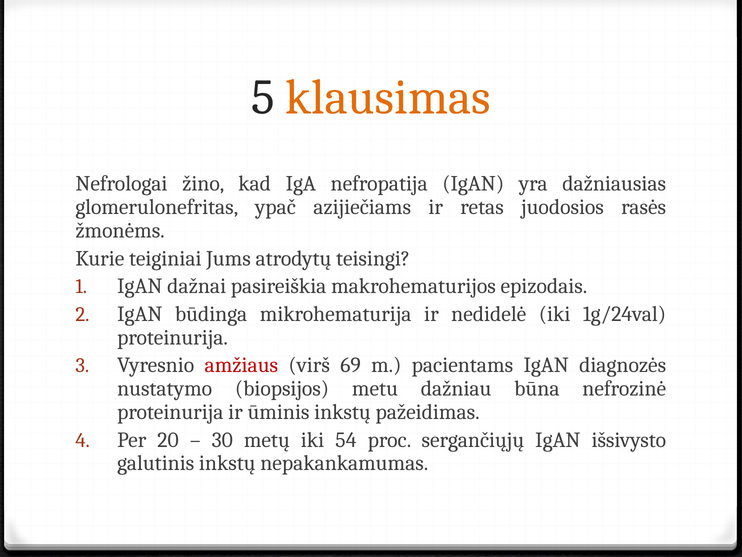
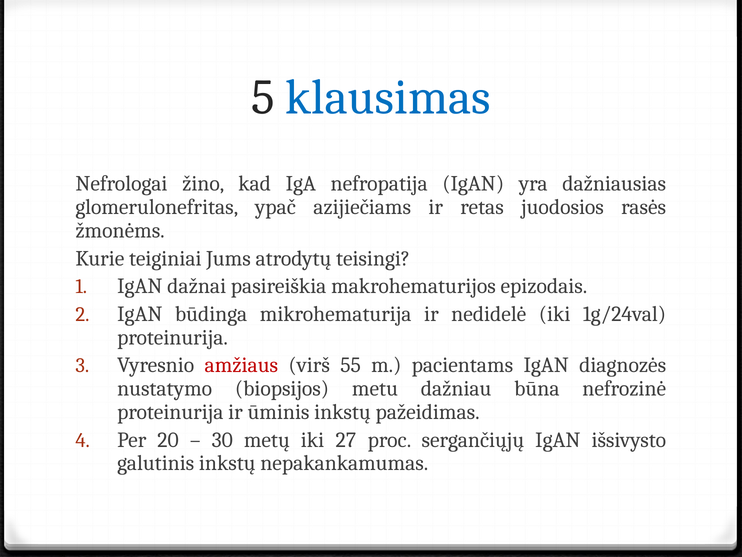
klausimas colour: orange -> blue (388, 97)
69: 69 -> 55 (351, 365)
54: 54 -> 27 (346, 440)
